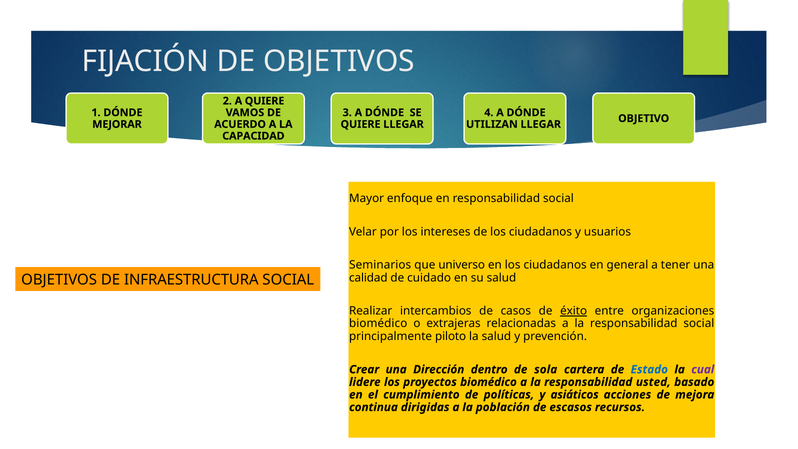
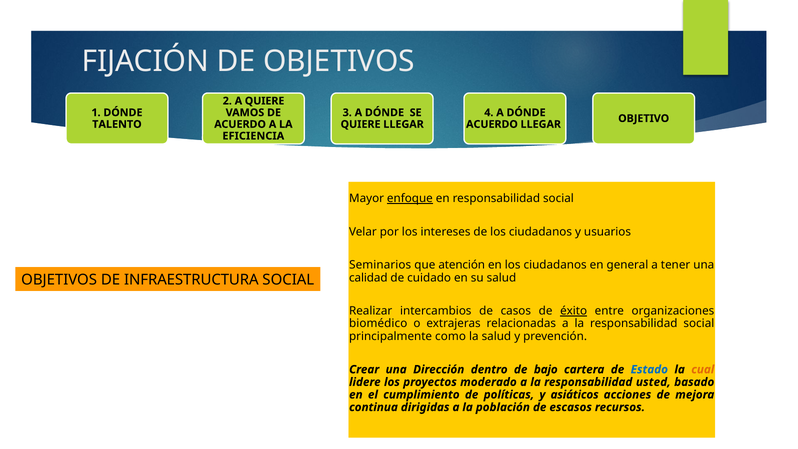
MEJORAR: MEJORAR -> TALENTO (117, 124)
UTILIZAN: UTILIZAN -> ACUERDO (492, 124)
CAPACIDAD: CAPACIDAD -> EFICIENCIA (253, 136)
enfoque underline: none -> present (410, 198)
universo: universo -> atención (462, 265)
piloto: piloto -> como (451, 336)
sola: sola -> bajo (546, 369)
cual colour: purple -> orange (703, 369)
proyectos biomédico: biomédico -> moderado (488, 382)
